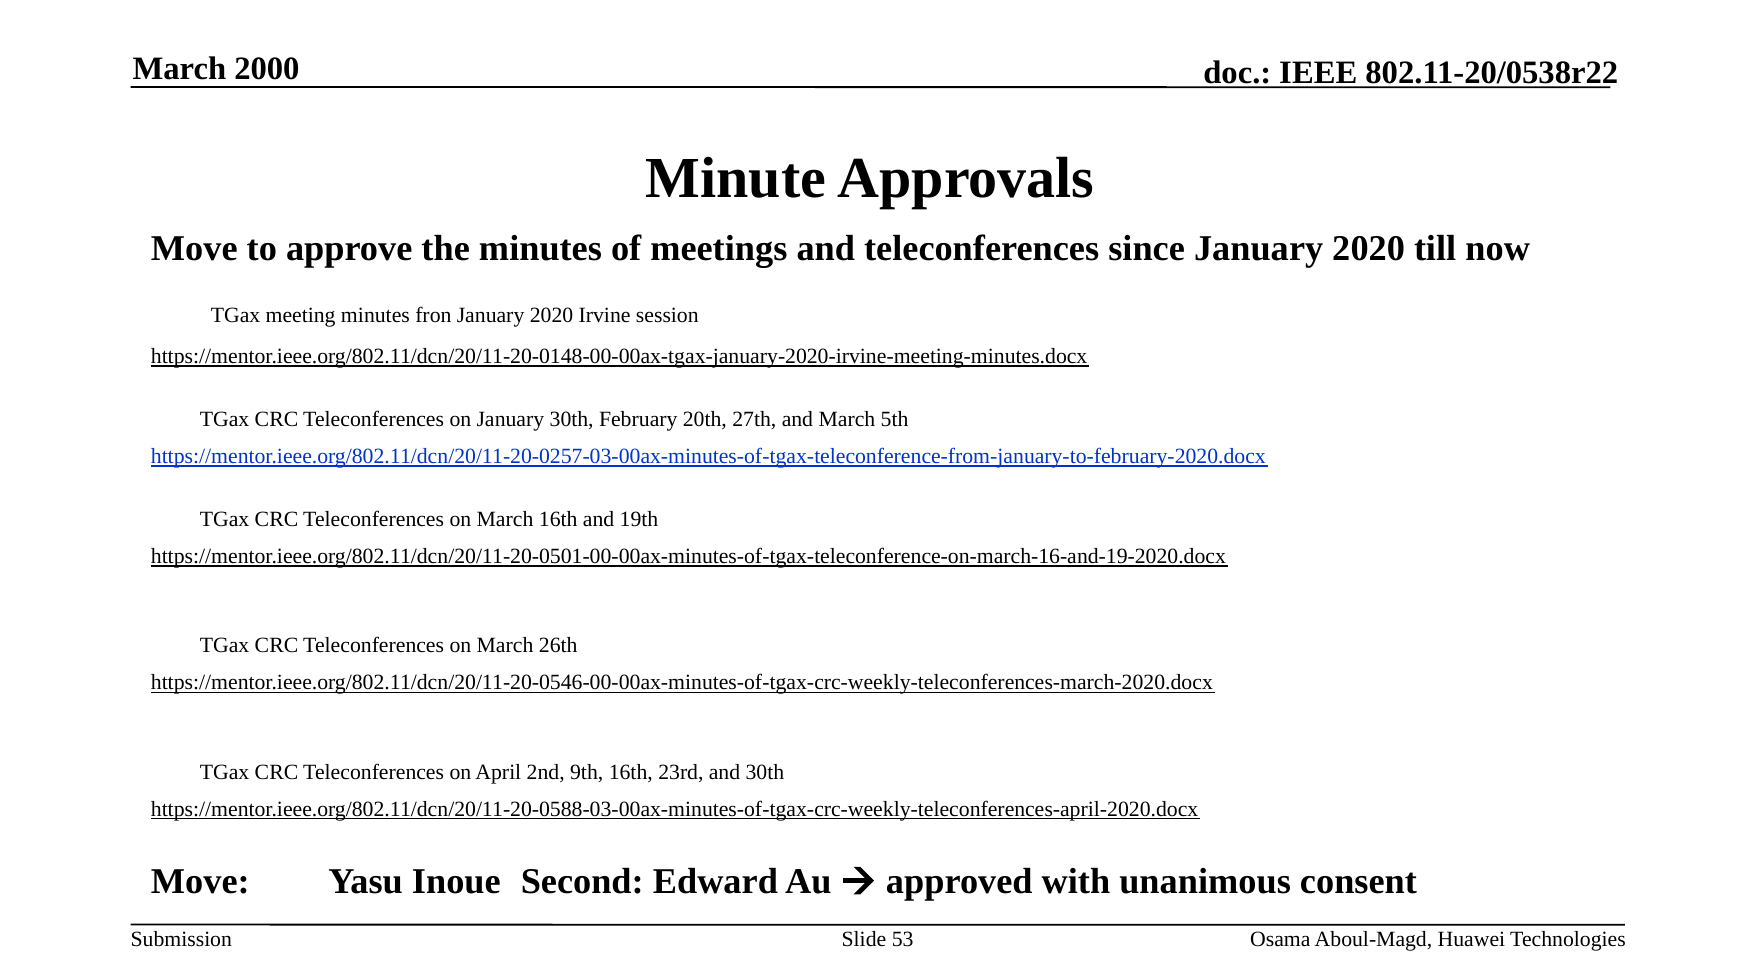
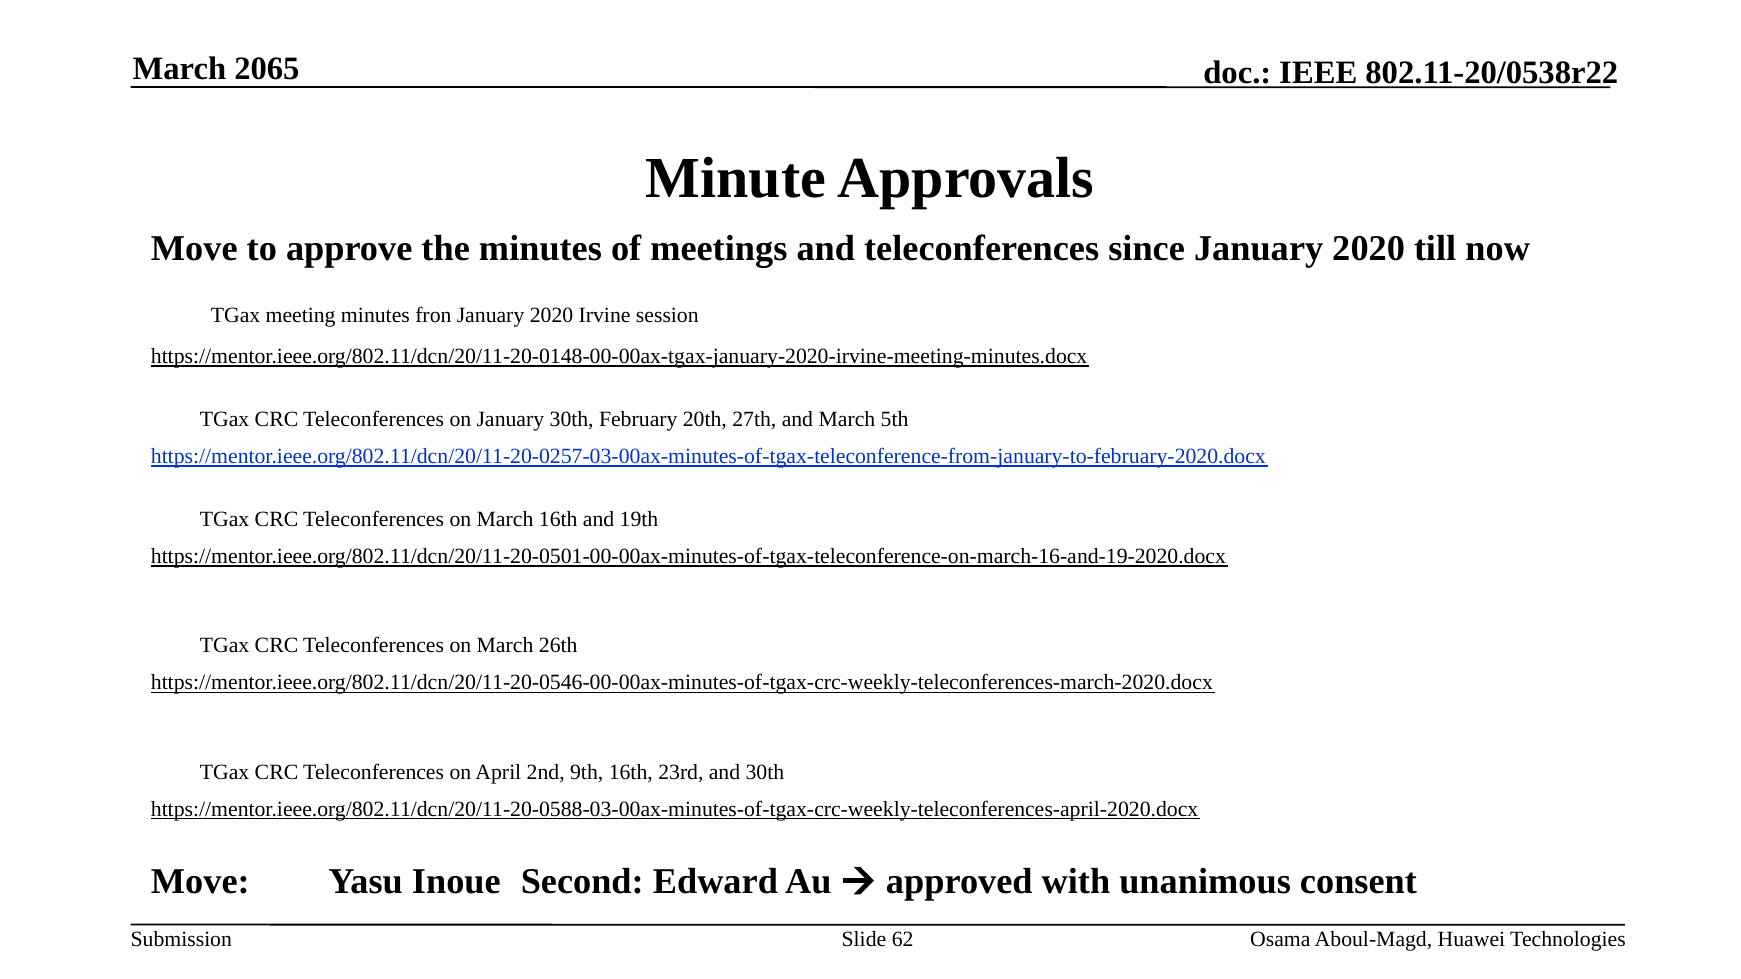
2000: 2000 -> 2065 (267, 69)
53: 53 -> 62 (903, 939)
